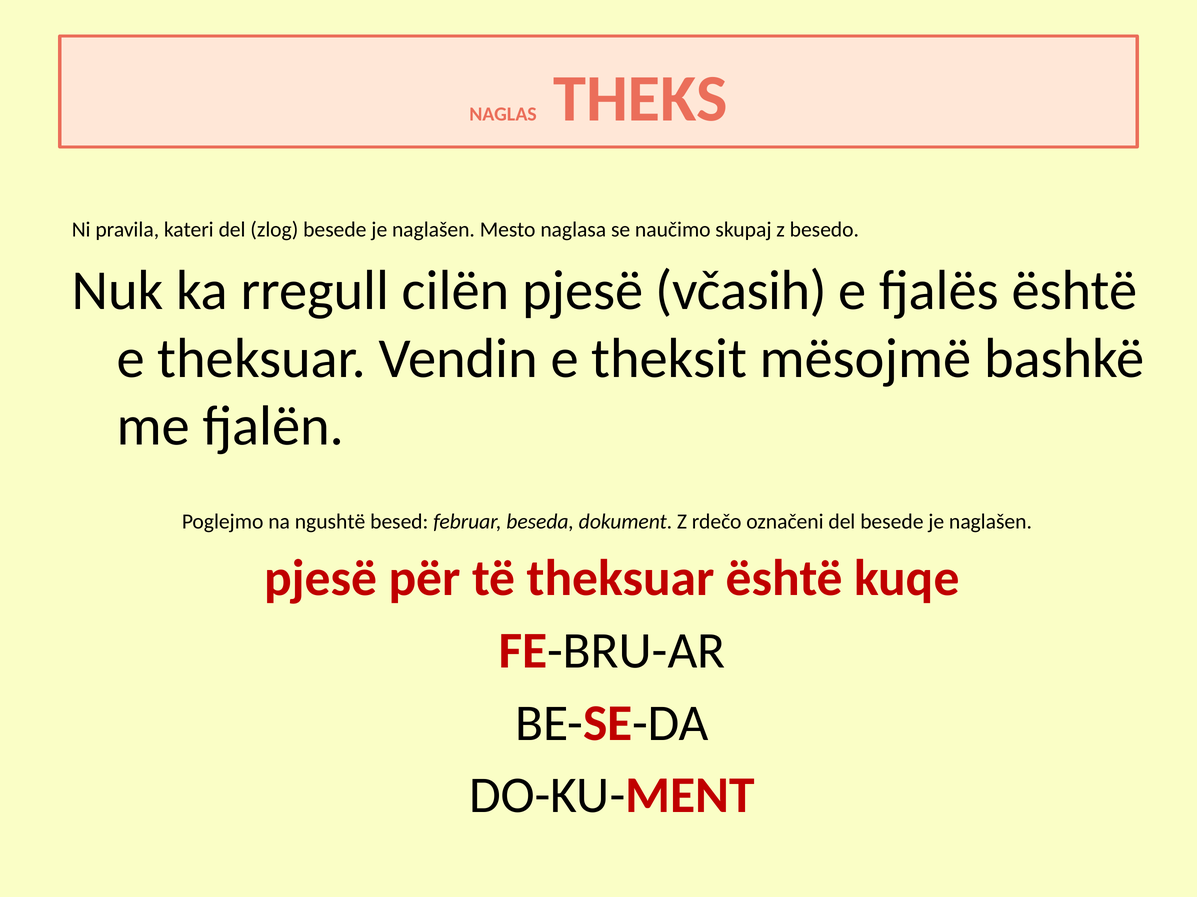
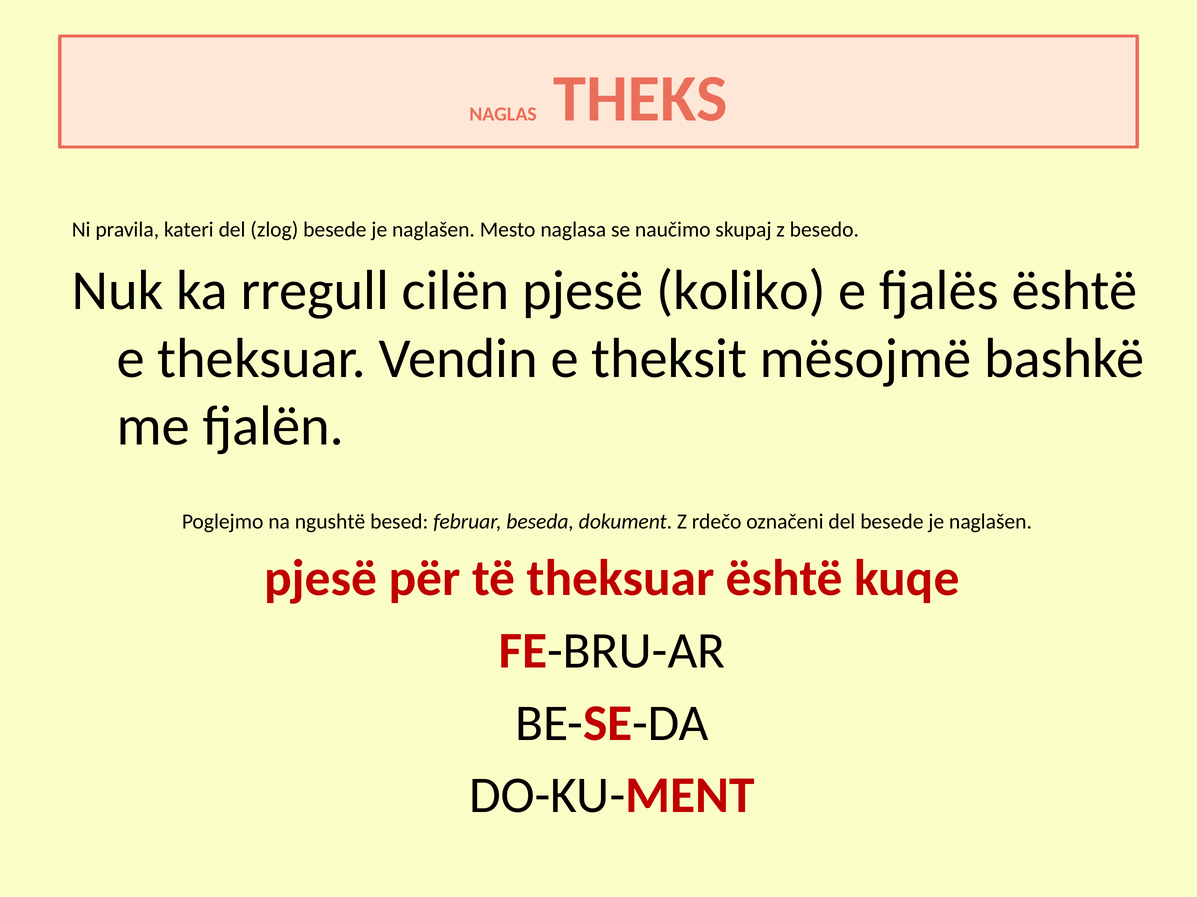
včasih: včasih -> koliko (741, 291)
